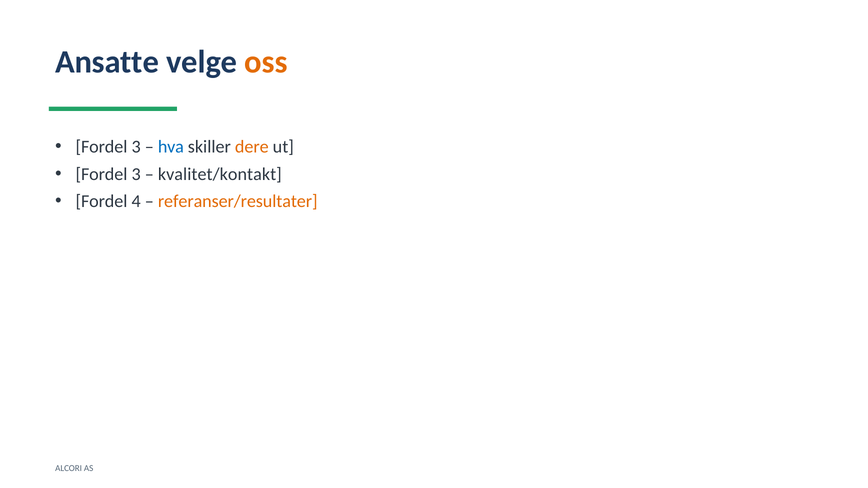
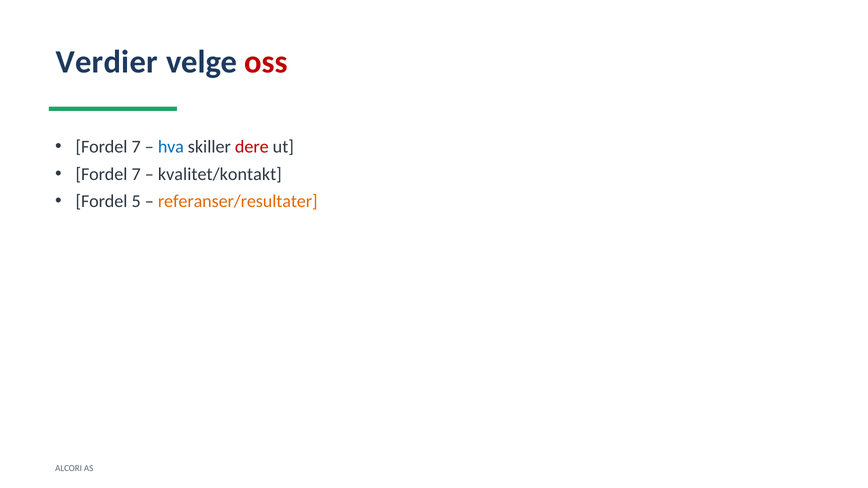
Ansatte: Ansatte -> Verdier (107, 62)
oss colour: orange -> red (266, 62)
3: 3 -> 7 (136, 147)
dere colour: orange -> red (252, 147)
3: 3 -> 7 (136, 174)
4: 4 -> 5 (136, 201)
